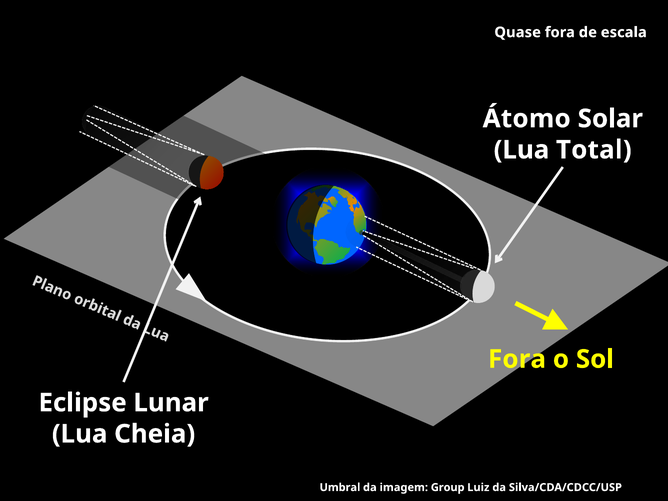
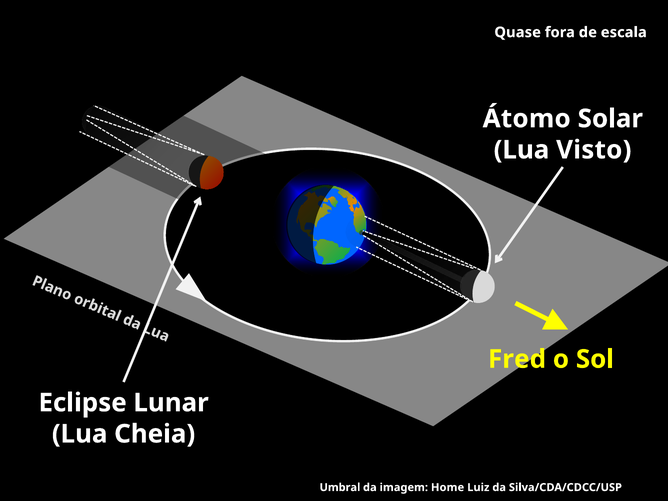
Total: Total -> Visto (594, 150)
Fora: Fora -> Fred (517, 359)
Group: Group -> Home (448, 487)
